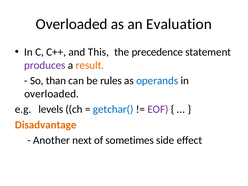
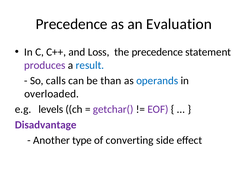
Overloaded: Overloaded -> Precedence (72, 24)
This: This -> Loss (99, 52)
result colour: orange -> blue (90, 65)
than: than -> calls (56, 81)
rules: rules -> than (111, 81)
getchar( colour: blue -> purple (113, 109)
Disadvantage colour: orange -> purple (46, 125)
next: next -> type (82, 140)
sometimes: sometimes -> converting (130, 140)
